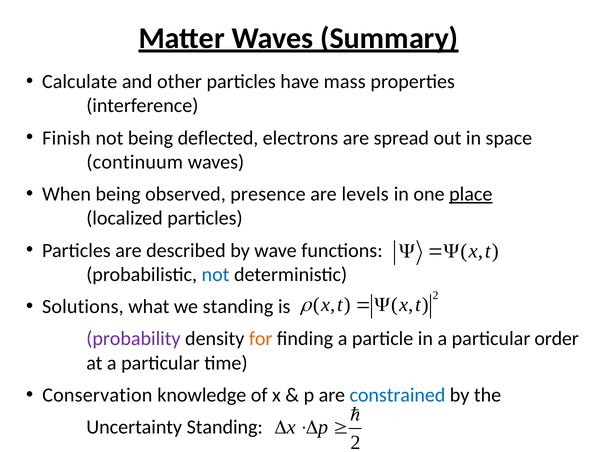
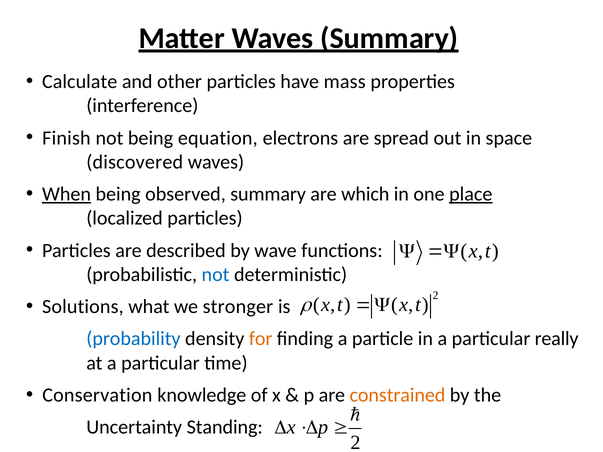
deflected: deflected -> equation (218, 138)
continuum: continuum -> discovered (135, 162)
When underline: none -> present (67, 194)
observed presence: presence -> summary (268, 194)
levels: levels -> which (365, 194)
we standing: standing -> stronger (238, 307)
probability colour: purple -> blue (133, 339)
order: order -> really (557, 339)
constrained colour: blue -> orange (397, 395)
